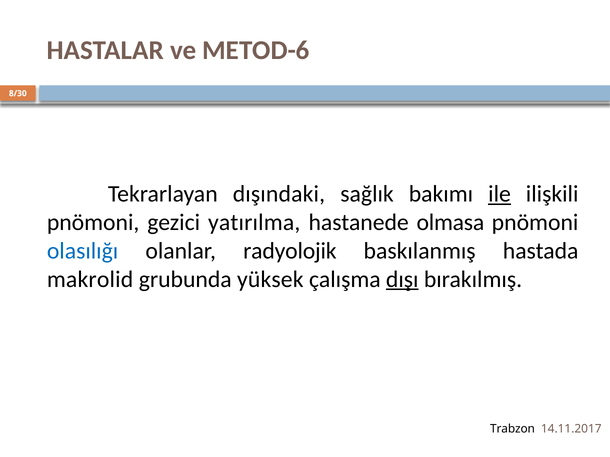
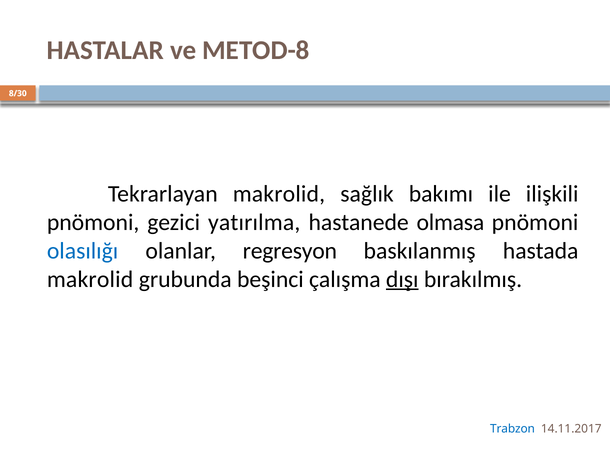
METOD-6: METOD-6 -> METOD-8 (256, 50)
Tekrarlayan dışındaki: dışındaki -> makrolid (279, 194)
ile underline: present -> none (500, 194)
radyolojik: radyolojik -> regresyon (290, 251)
yüksek: yüksek -> beşinci (270, 280)
Trabzon colour: black -> blue (513, 429)
